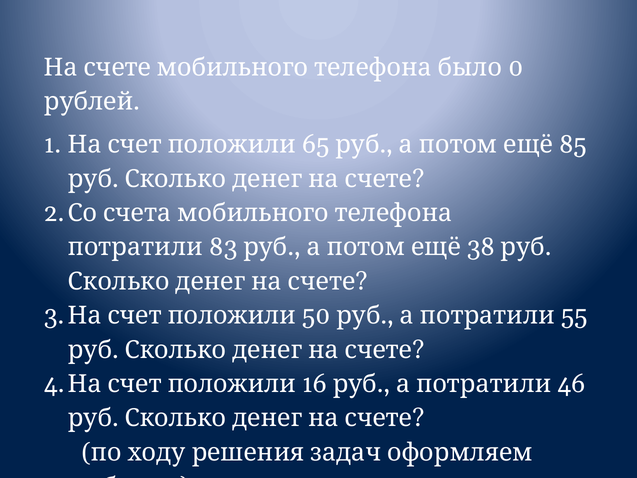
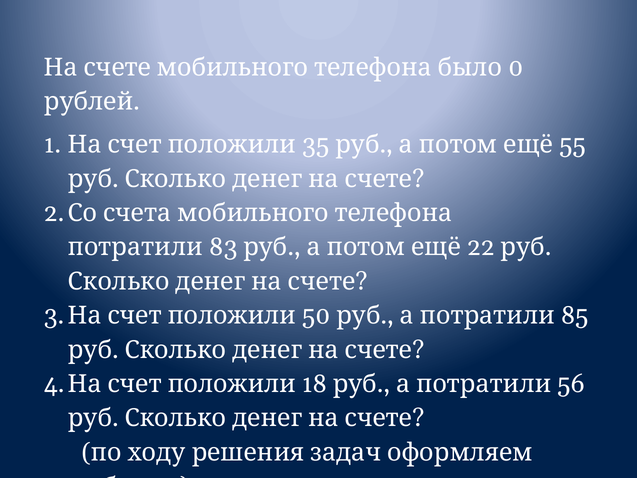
65: 65 -> 35 (316, 145)
85: 85 -> 55 (572, 145)
38: 38 -> 22 (481, 247)
55: 55 -> 85 (574, 316)
16: 16 -> 18 (314, 384)
46: 46 -> 56 (571, 384)
